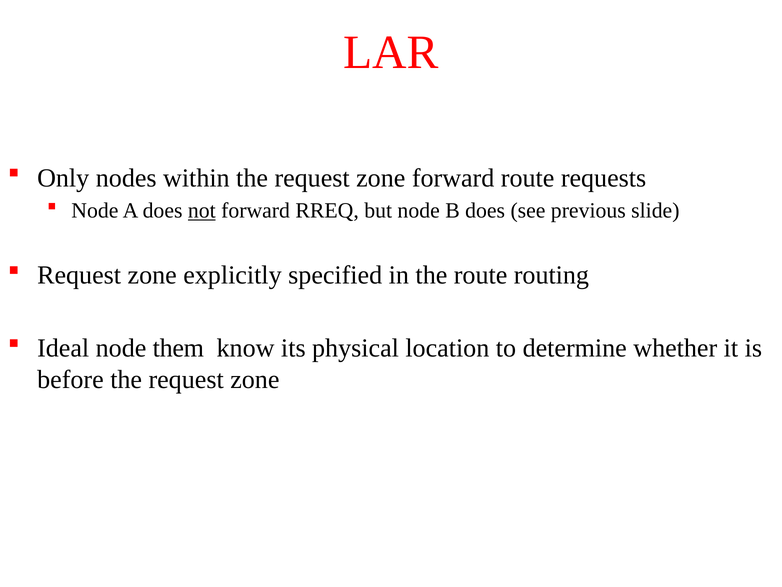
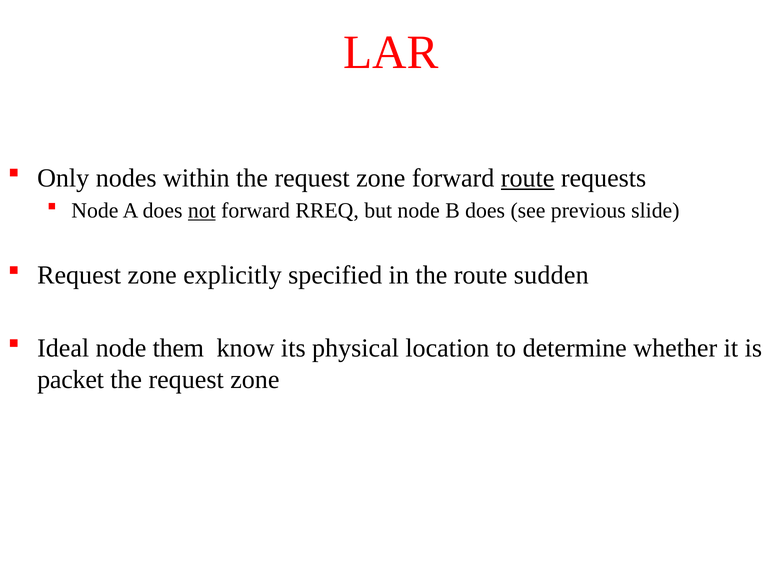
route underline: none -> present (528, 178)
routing: routing -> sudden (551, 275)
before: before -> packet (71, 379)
